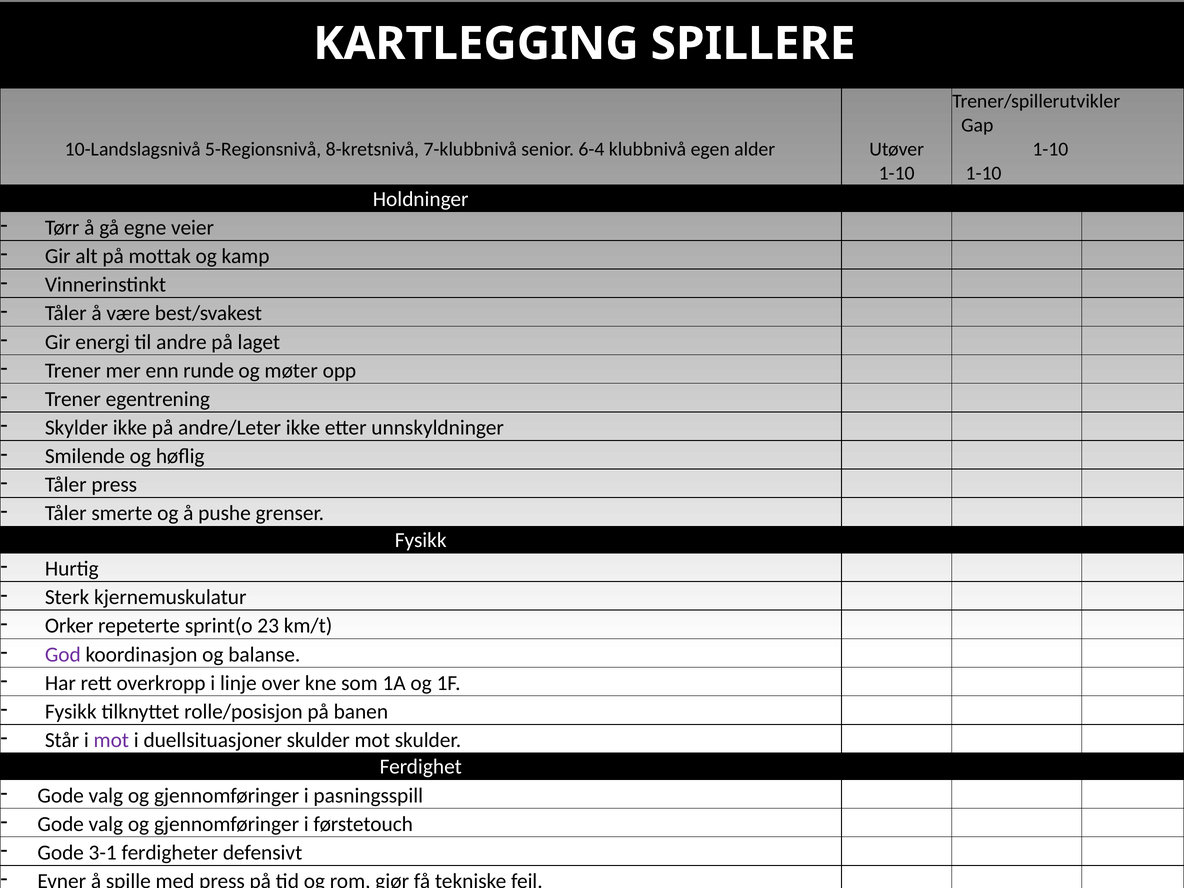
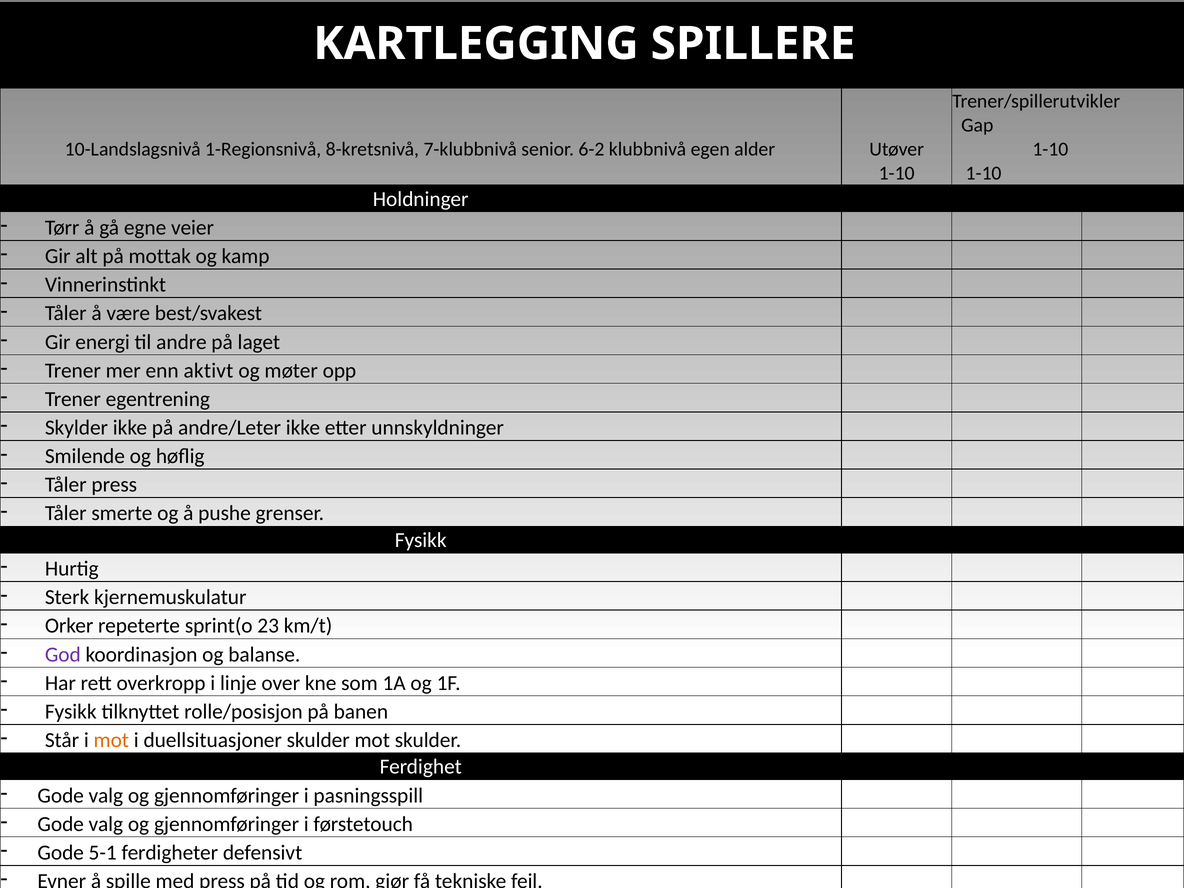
5-Regionsnivå: 5-Regionsnivå -> 1-Regionsnivå (263, 149)
6-4: 6-4 -> 6-2 (591, 149)
runde: runde -> aktivt (208, 371)
mot colour: purple -> orange (111, 740)
3-1: 3-1 -> 5-1 (103, 853)
